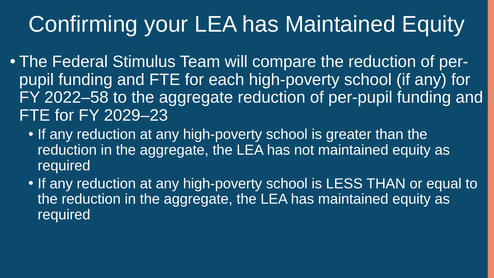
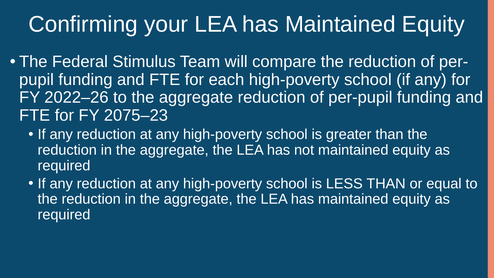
2022–58: 2022–58 -> 2022–26 (76, 97)
2029–23: 2029–23 -> 2075–23 (136, 115)
